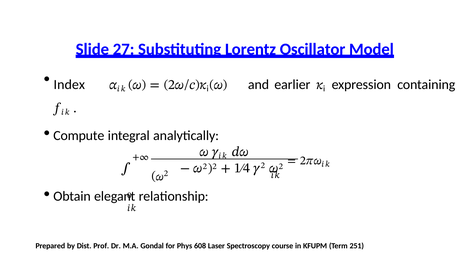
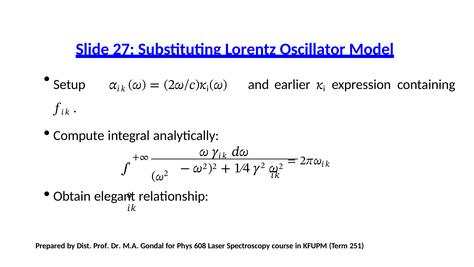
Index: Index -> Setup (69, 84)
